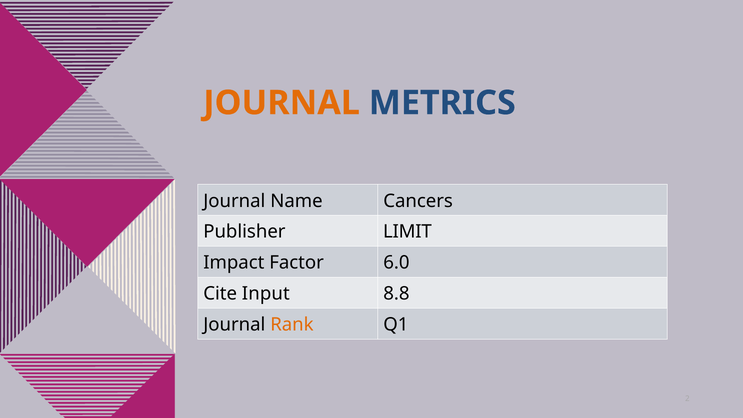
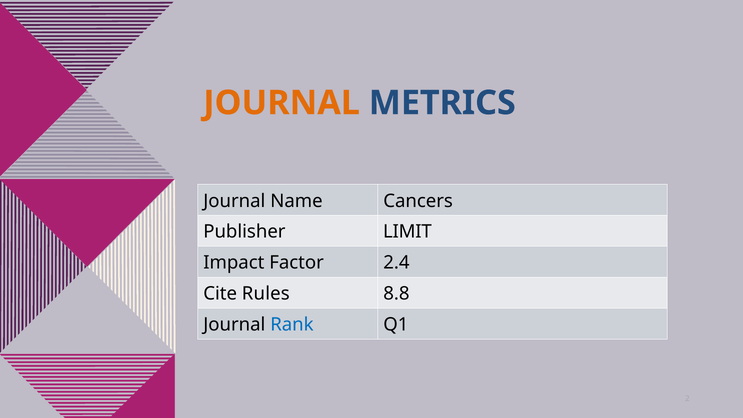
6.0: 6.0 -> 2.4 (396, 263)
Input: Input -> Rules (266, 294)
Rank colour: orange -> blue (292, 325)
